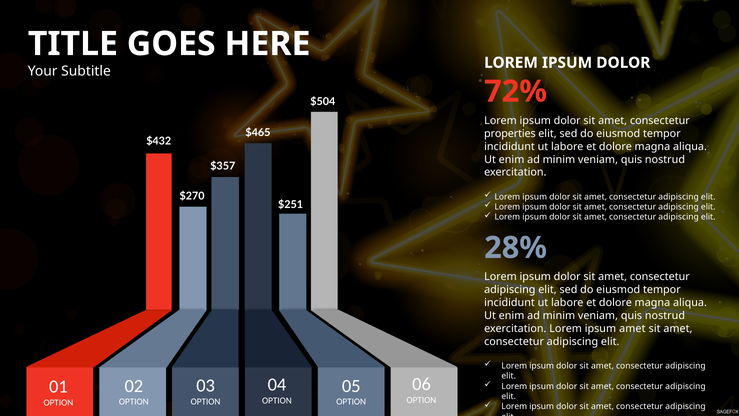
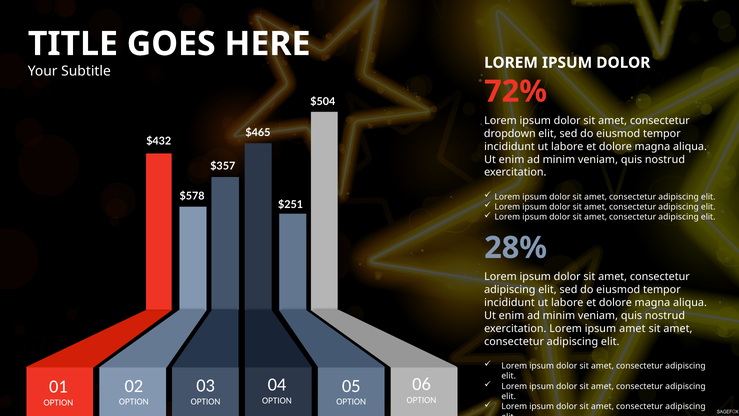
properties: properties -> dropdown (510, 133)
$270: $270 -> $578 (192, 196)
